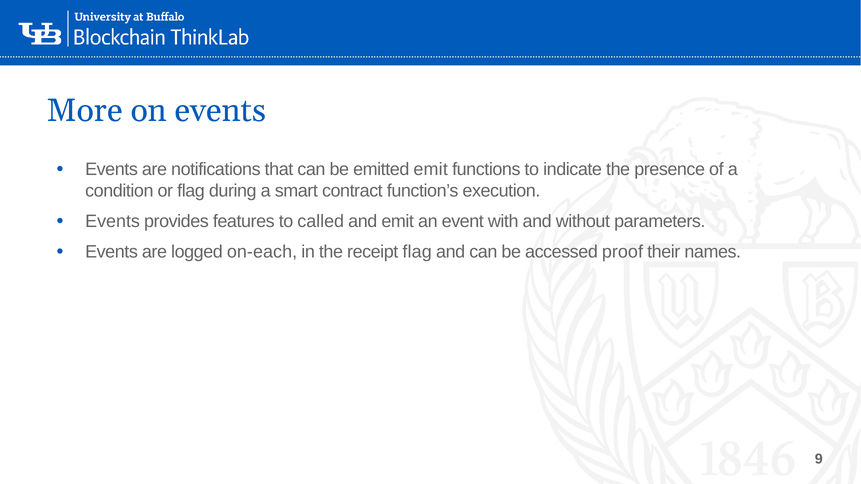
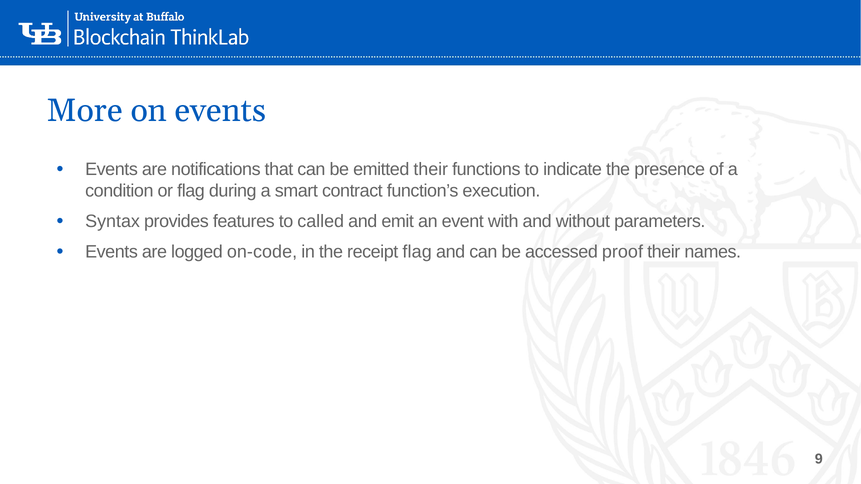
emitted emit: emit -> their (431, 170)
Events: Events -> Syntax (113, 222)
on-each: on-each -> on-code (262, 252)
